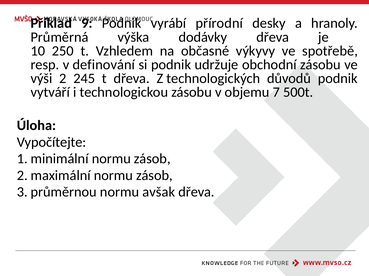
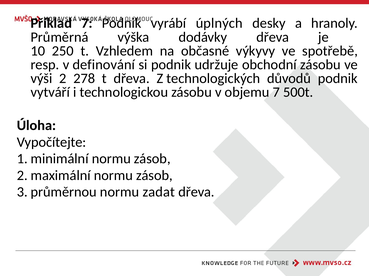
Příklad 9: 9 -> 7 (87, 23)
přírodní: přírodní -> úplných (219, 23)
245: 245 -> 278 (84, 79)
avšak: avšak -> zadat (159, 192)
